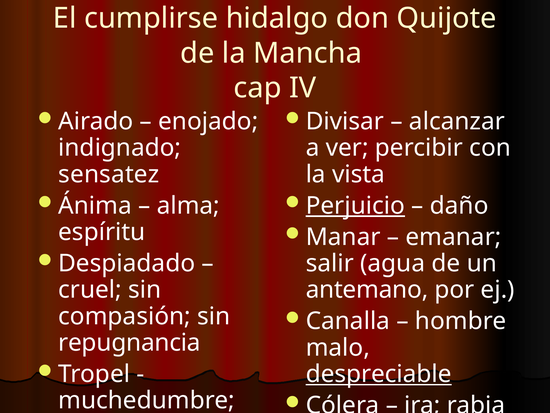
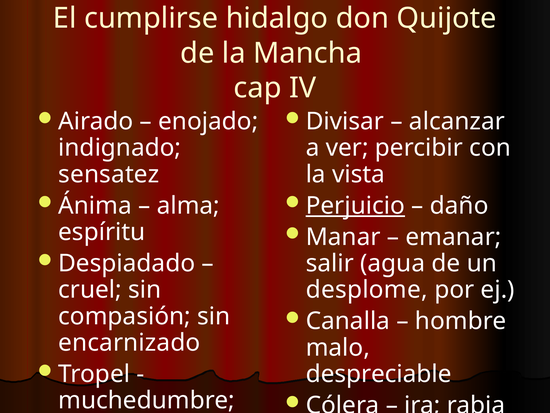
antemano: antemano -> desplome (367, 290)
repugnancia: repugnancia -> encarnizado (129, 342)
despreciable underline: present -> none (379, 374)
